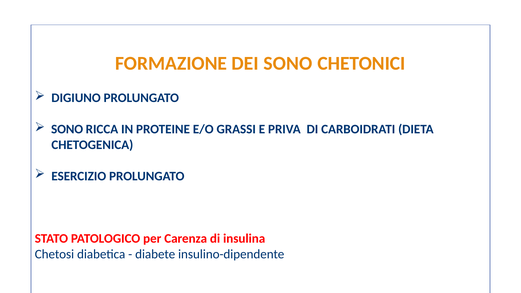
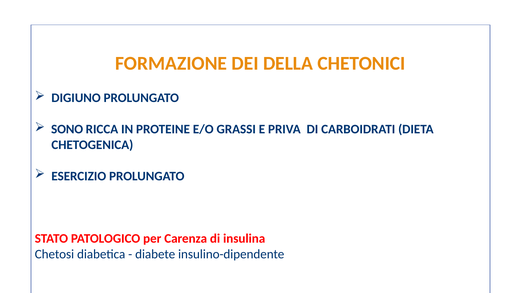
DEI SONO: SONO -> DELLA (288, 63)
